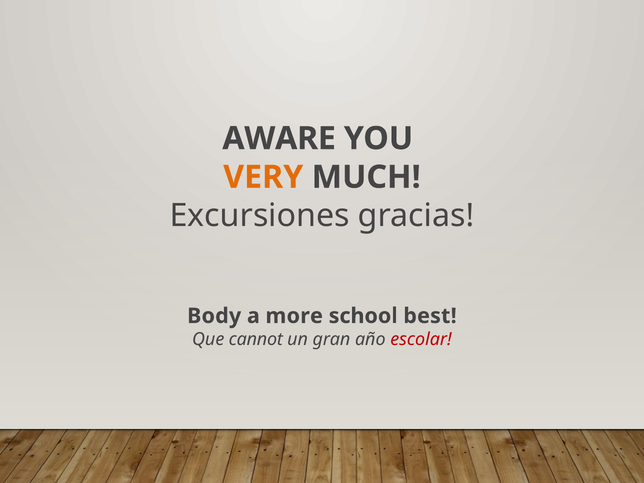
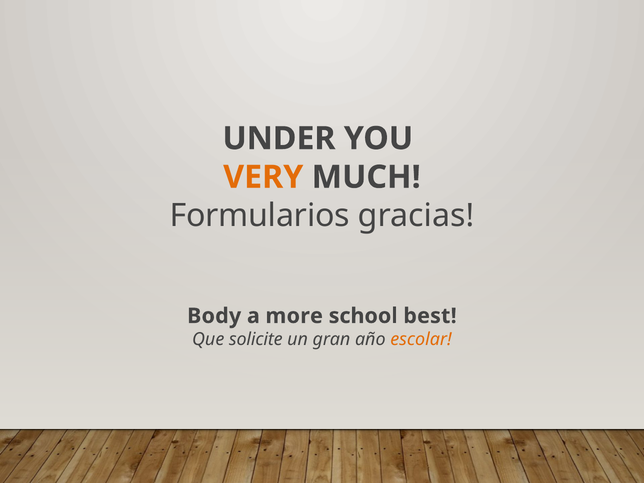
AWARE: AWARE -> UNDER (279, 139)
Excursiones: Excursiones -> Formularios (260, 216)
cannot: cannot -> solicite (256, 339)
escolar colour: red -> orange (421, 339)
